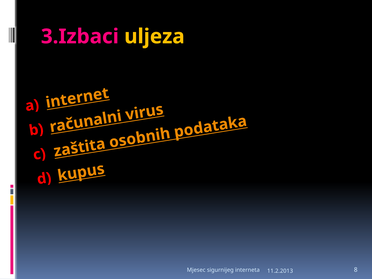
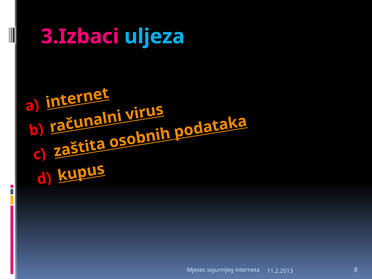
uljeza colour: yellow -> light blue (154, 37)
